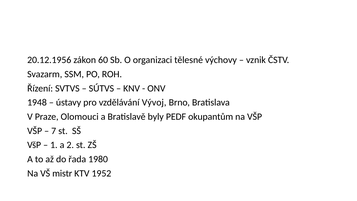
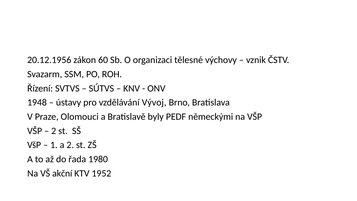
okupantům: okupantům -> německými (211, 117)
7: 7 -> 2 (54, 131)
mistr: mistr -> akční (62, 173)
